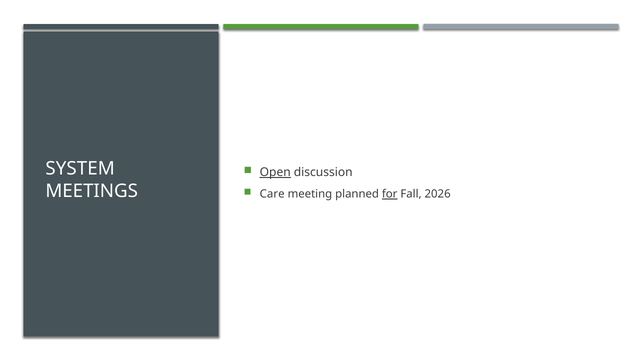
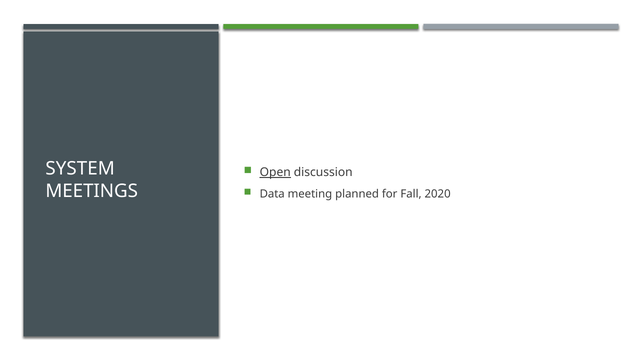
Care: Care -> Data (272, 194)
for underline: present -> none (390, 194)
2026: 2026 -> 2020 (438, 194)
